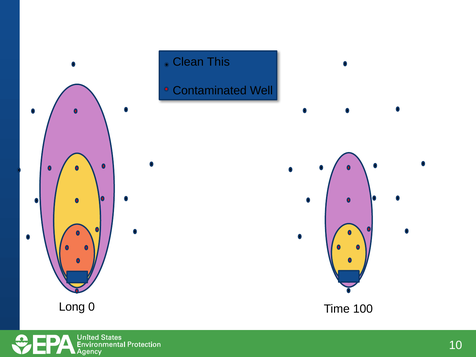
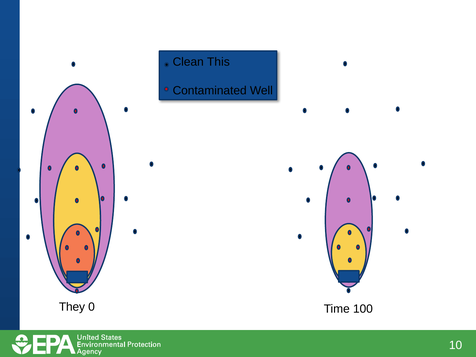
Long: Long -> They (72, 307)
